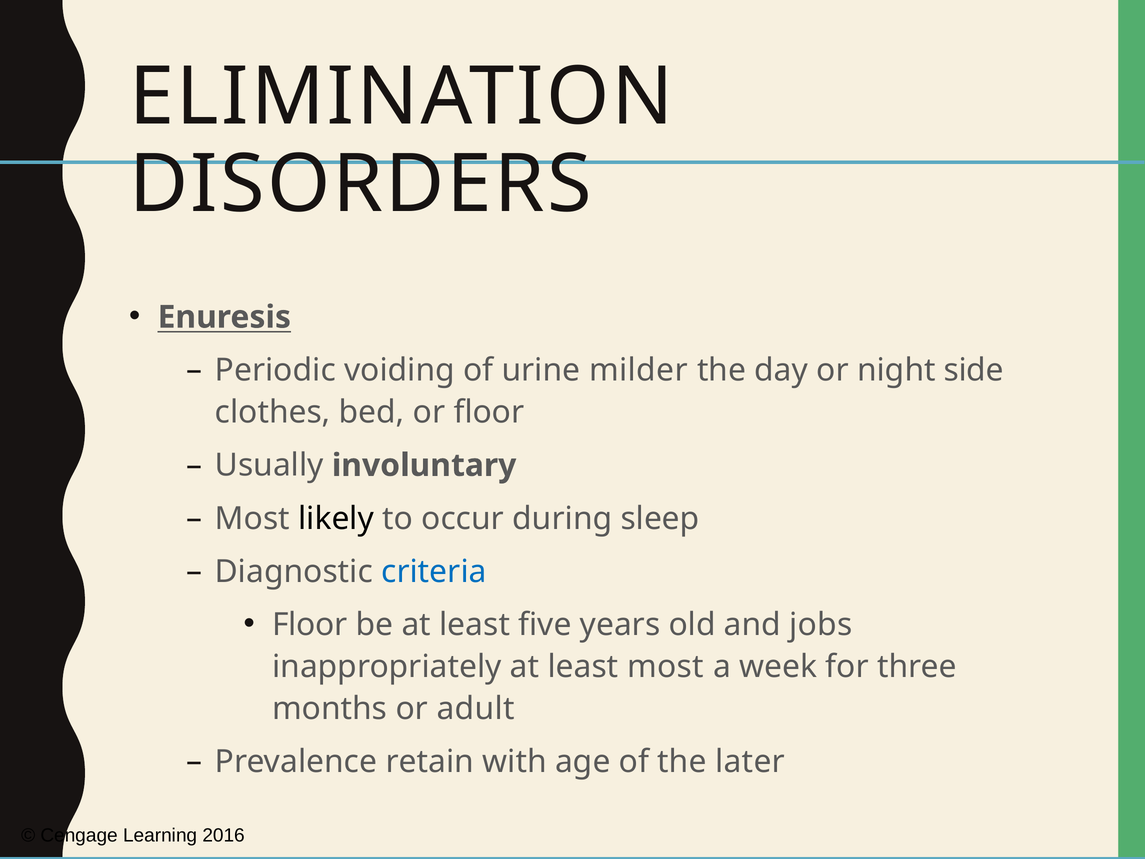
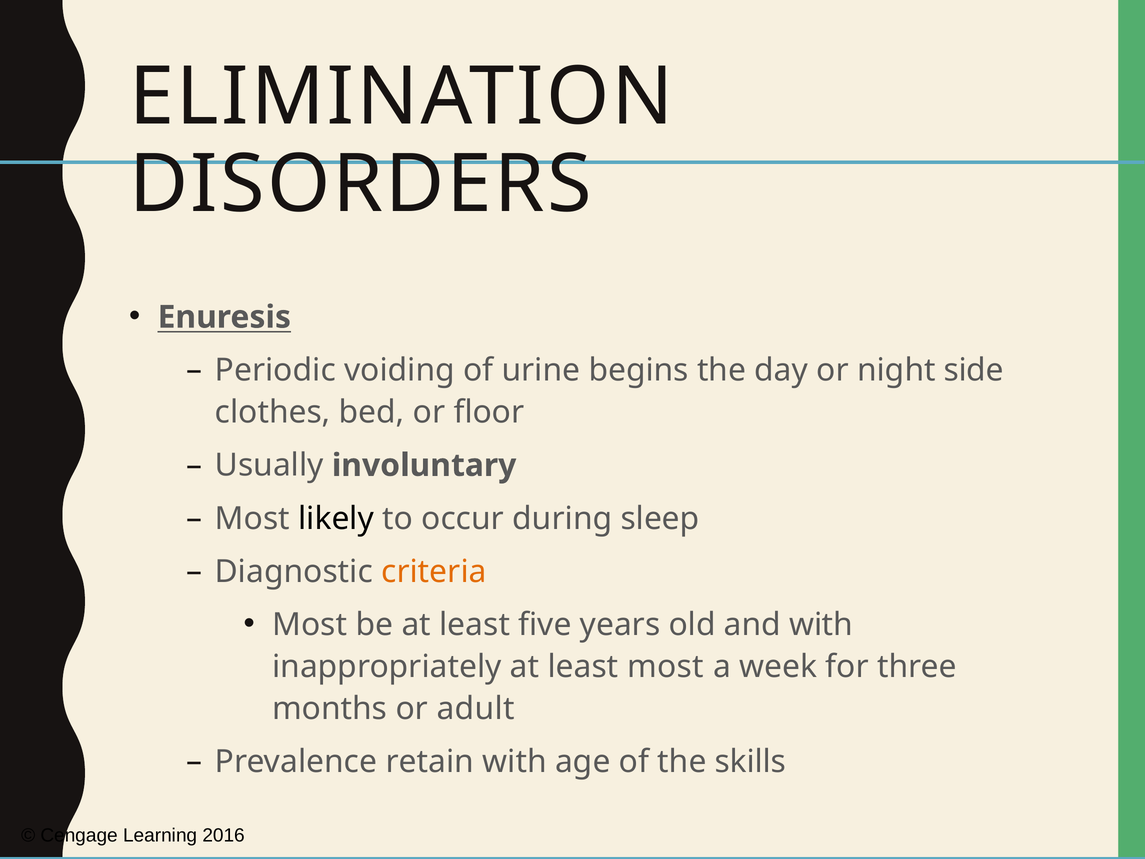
milder: milder -> begins (639, 370)
criteria colour: blue -> orange (434, 571)
Floor: Floor -> Most (310, 625)
and jobs: jobs -> with (821, 625)
later: later -> skills (750, 762)
